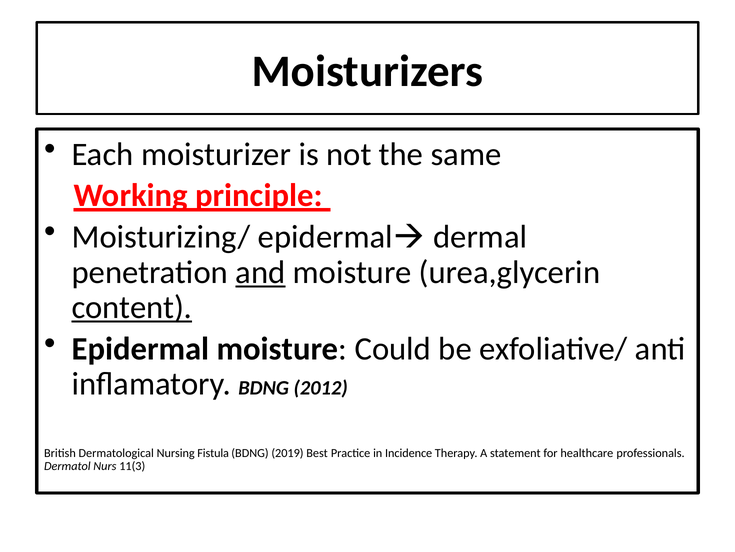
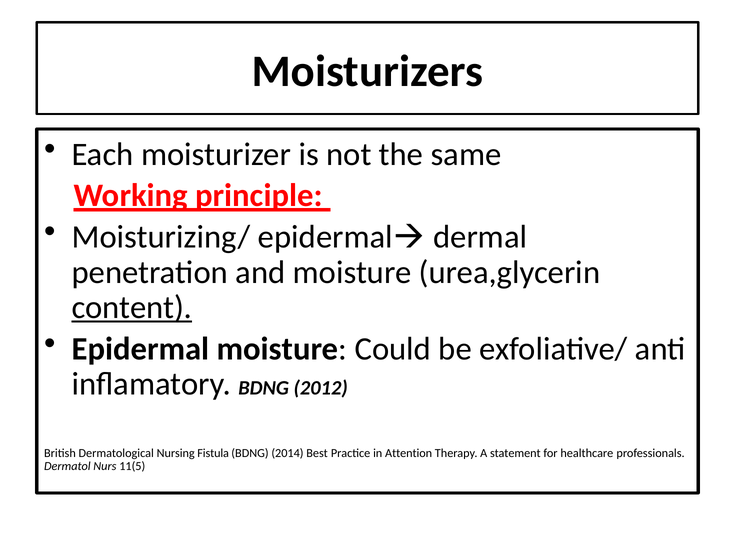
and underline: present -> none (260, 272)
2019: 2019 -> 2014 (287, 453)
Incidence: Incidence -> Attention (409, 453)
11(3: 11(3 -> 11(5 (132, 466)
